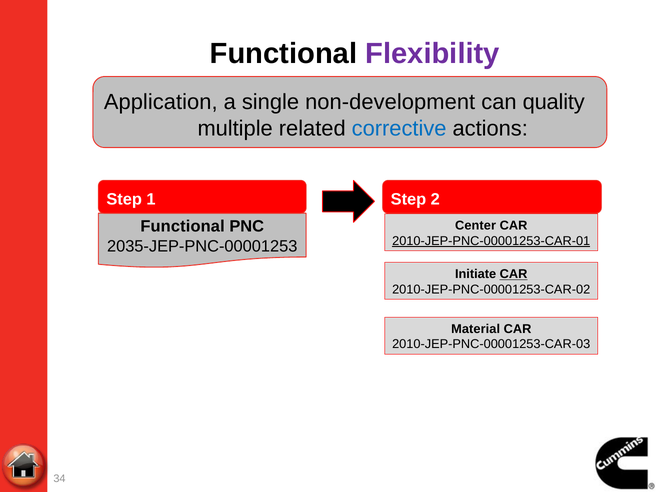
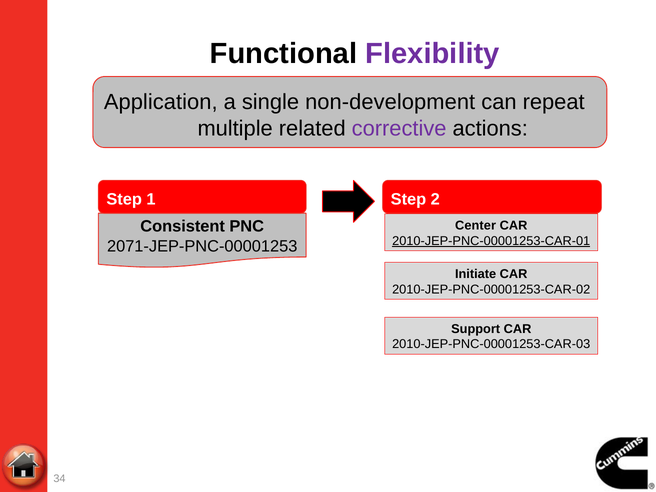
quality: quality -> repeat (554, 102)
corrective colour: blue -> purple (399, 128)
Functional: Functional -> Consistent (183, 226)
2035-JEP-PNC-00001253: 2035-JEP-PNC-00001253 -> 2071-JEP-PNC-00001253 (202, 246)
CAR underline: present -> none (514, 274)
Material: Material -> Support (476, 329)
